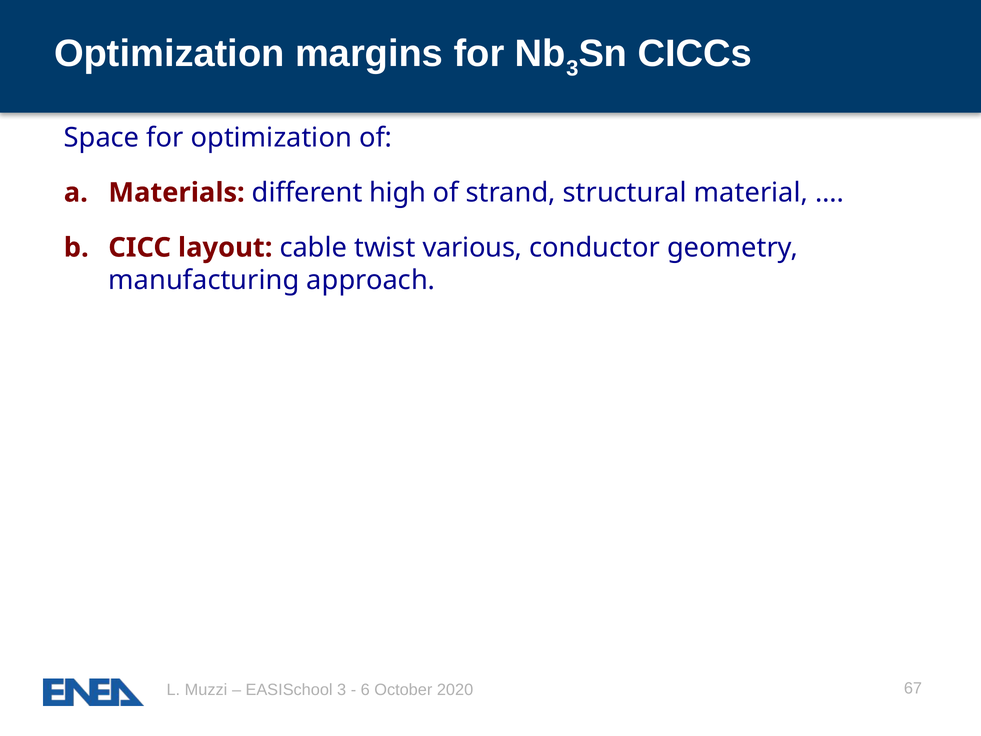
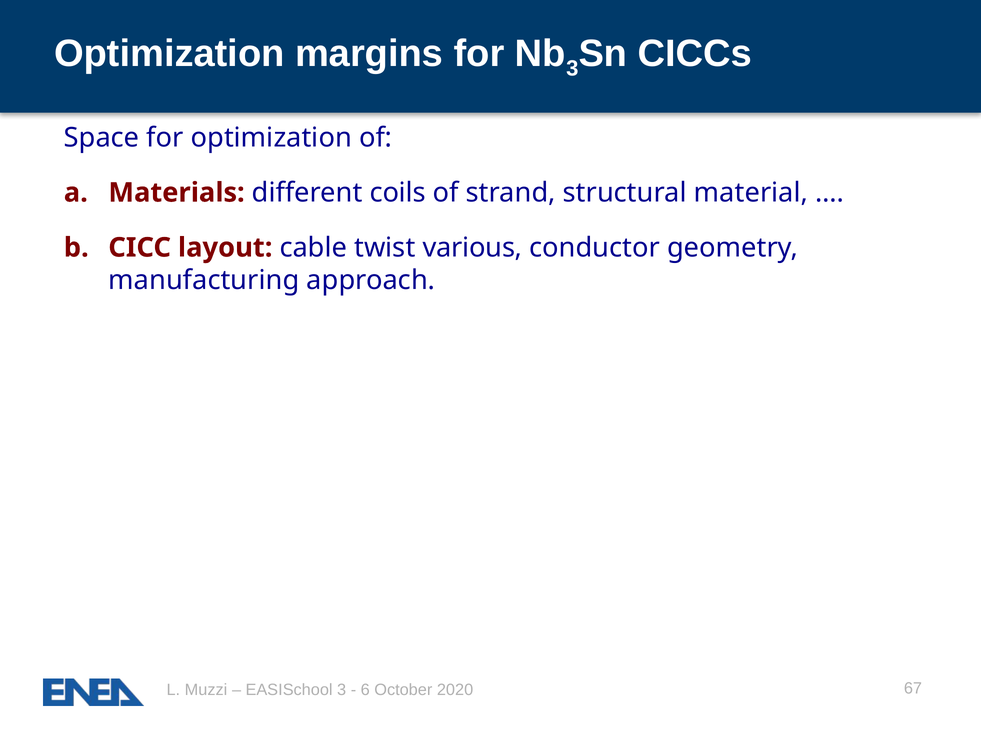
high: high -> coils (398, 193)
